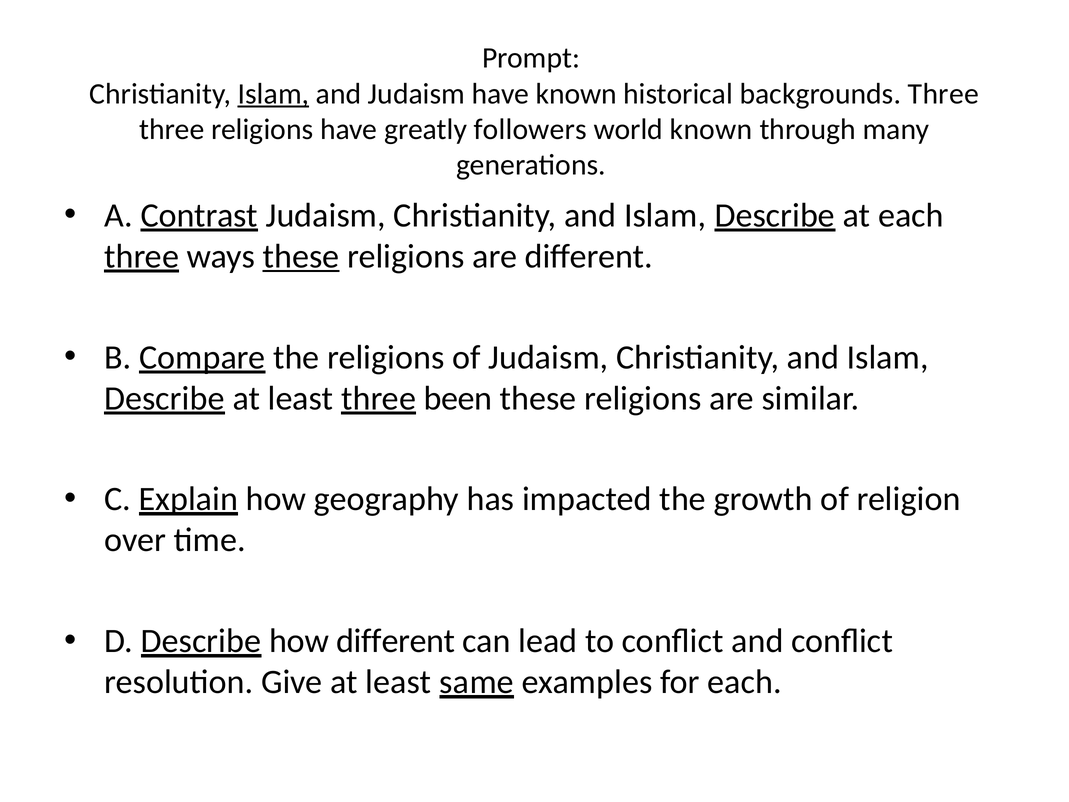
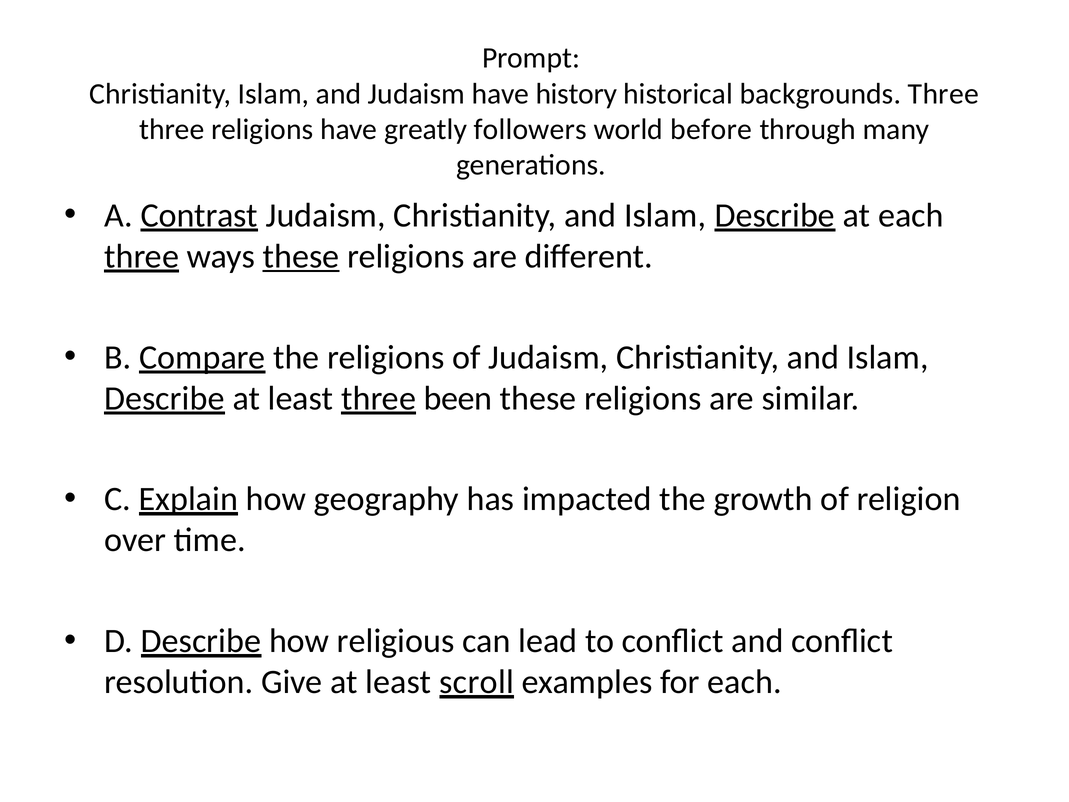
Islam underline: present -> none (273, 94)
have known: known -> history (576, 94)
world known: known -> before (711, 129)
how different: different -> religious (396, 641)
same: same -> scroll (477, 682)
